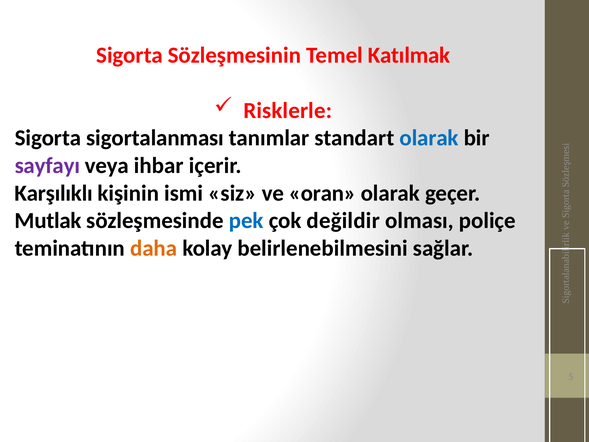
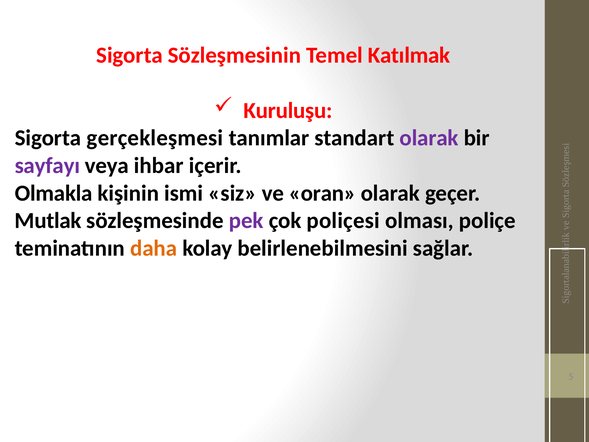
Risklerle: Risklerle -> Kuruluşu (288, 110)
sigortalanması: sigortalanması -> gerçekleşmesi (155, 138)
olarak colour: blue -> purple (429, 138)
Karşılıklı: Karşılıklı -> Olmakla (54, 193)
pek colour: blue -> purple (246, 221)
değildir: değildir -> poliçesi (343, 221)
